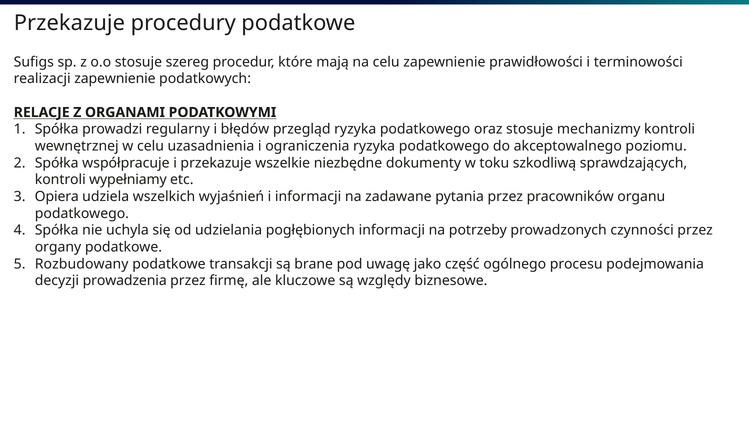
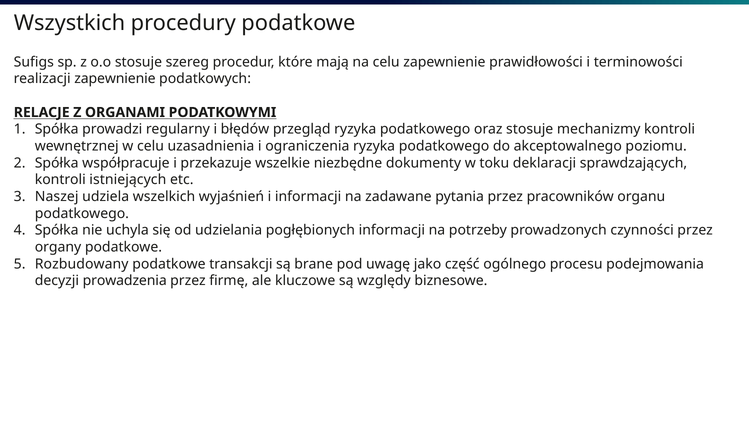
Przekazuje: Przekazuje -> Wszystkich (69, 23)
szkodliwą: szkodliwą -> deklaracji (544, 163)
wypełniamy: wypełniamy -> istniejących (128, 180)
Opiera: Opiera -> Naszej (57, 197)
